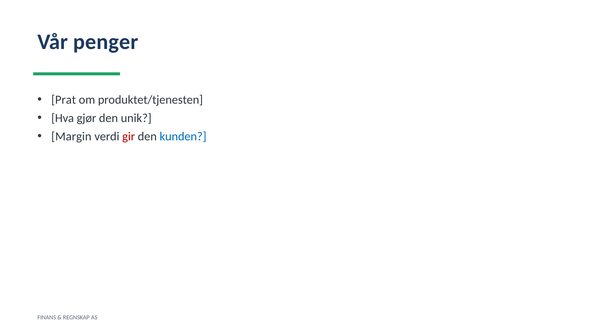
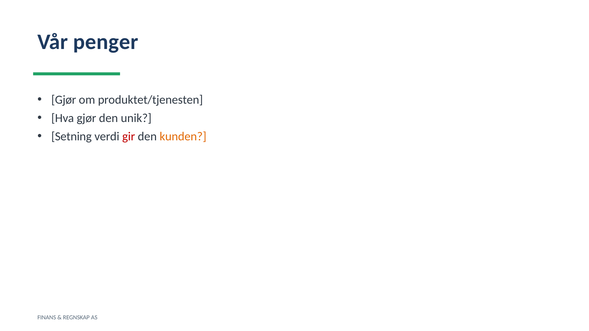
Prat: Prat -> Gjør (64, 100)
Margin: Margin -> Setning (71, 137)
kunden colour: blue -> orange (183, 137)
